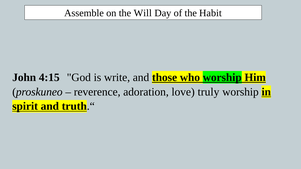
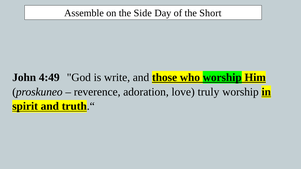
Will: Will -> Side (143, 13)
Habit: Habit -> Short (210, 13)
4:15: 4:15 -> 4:49 (49, 77)
